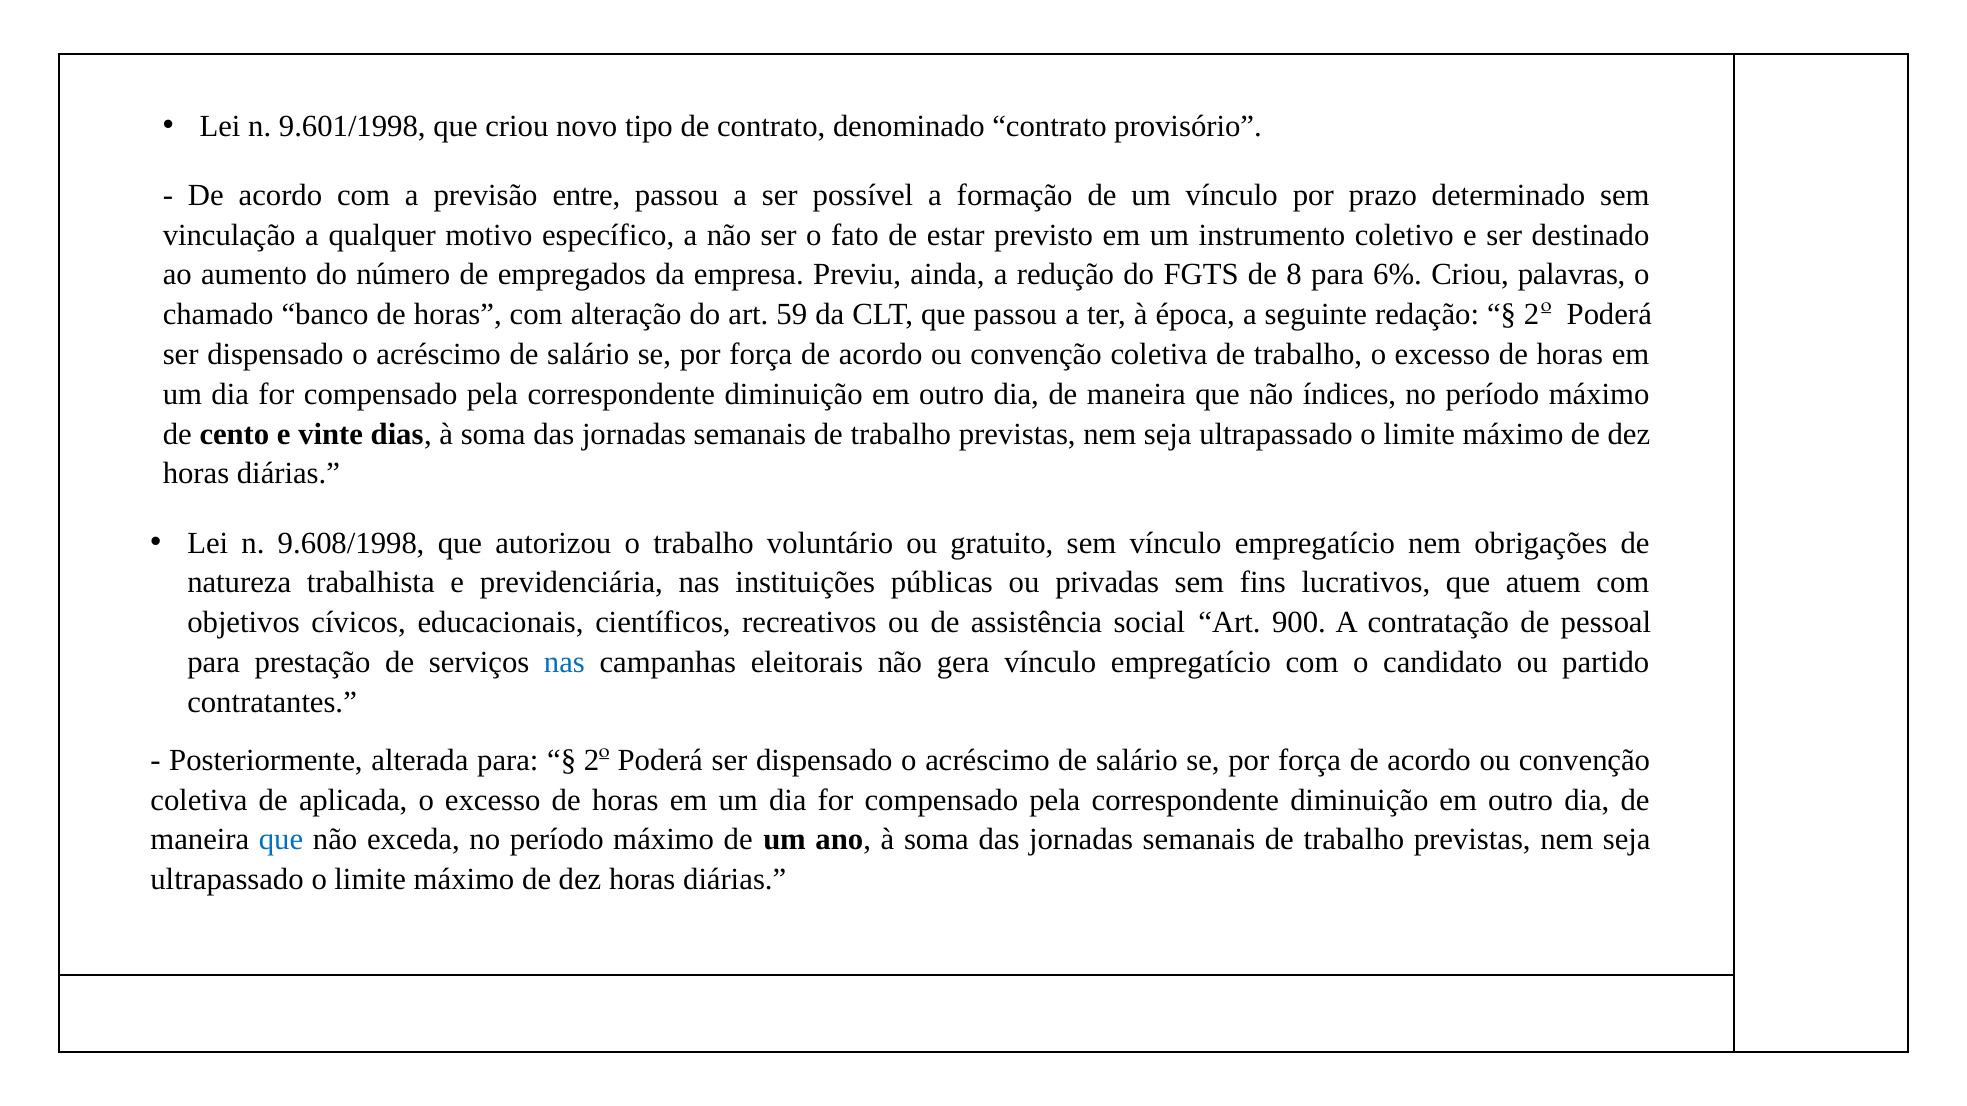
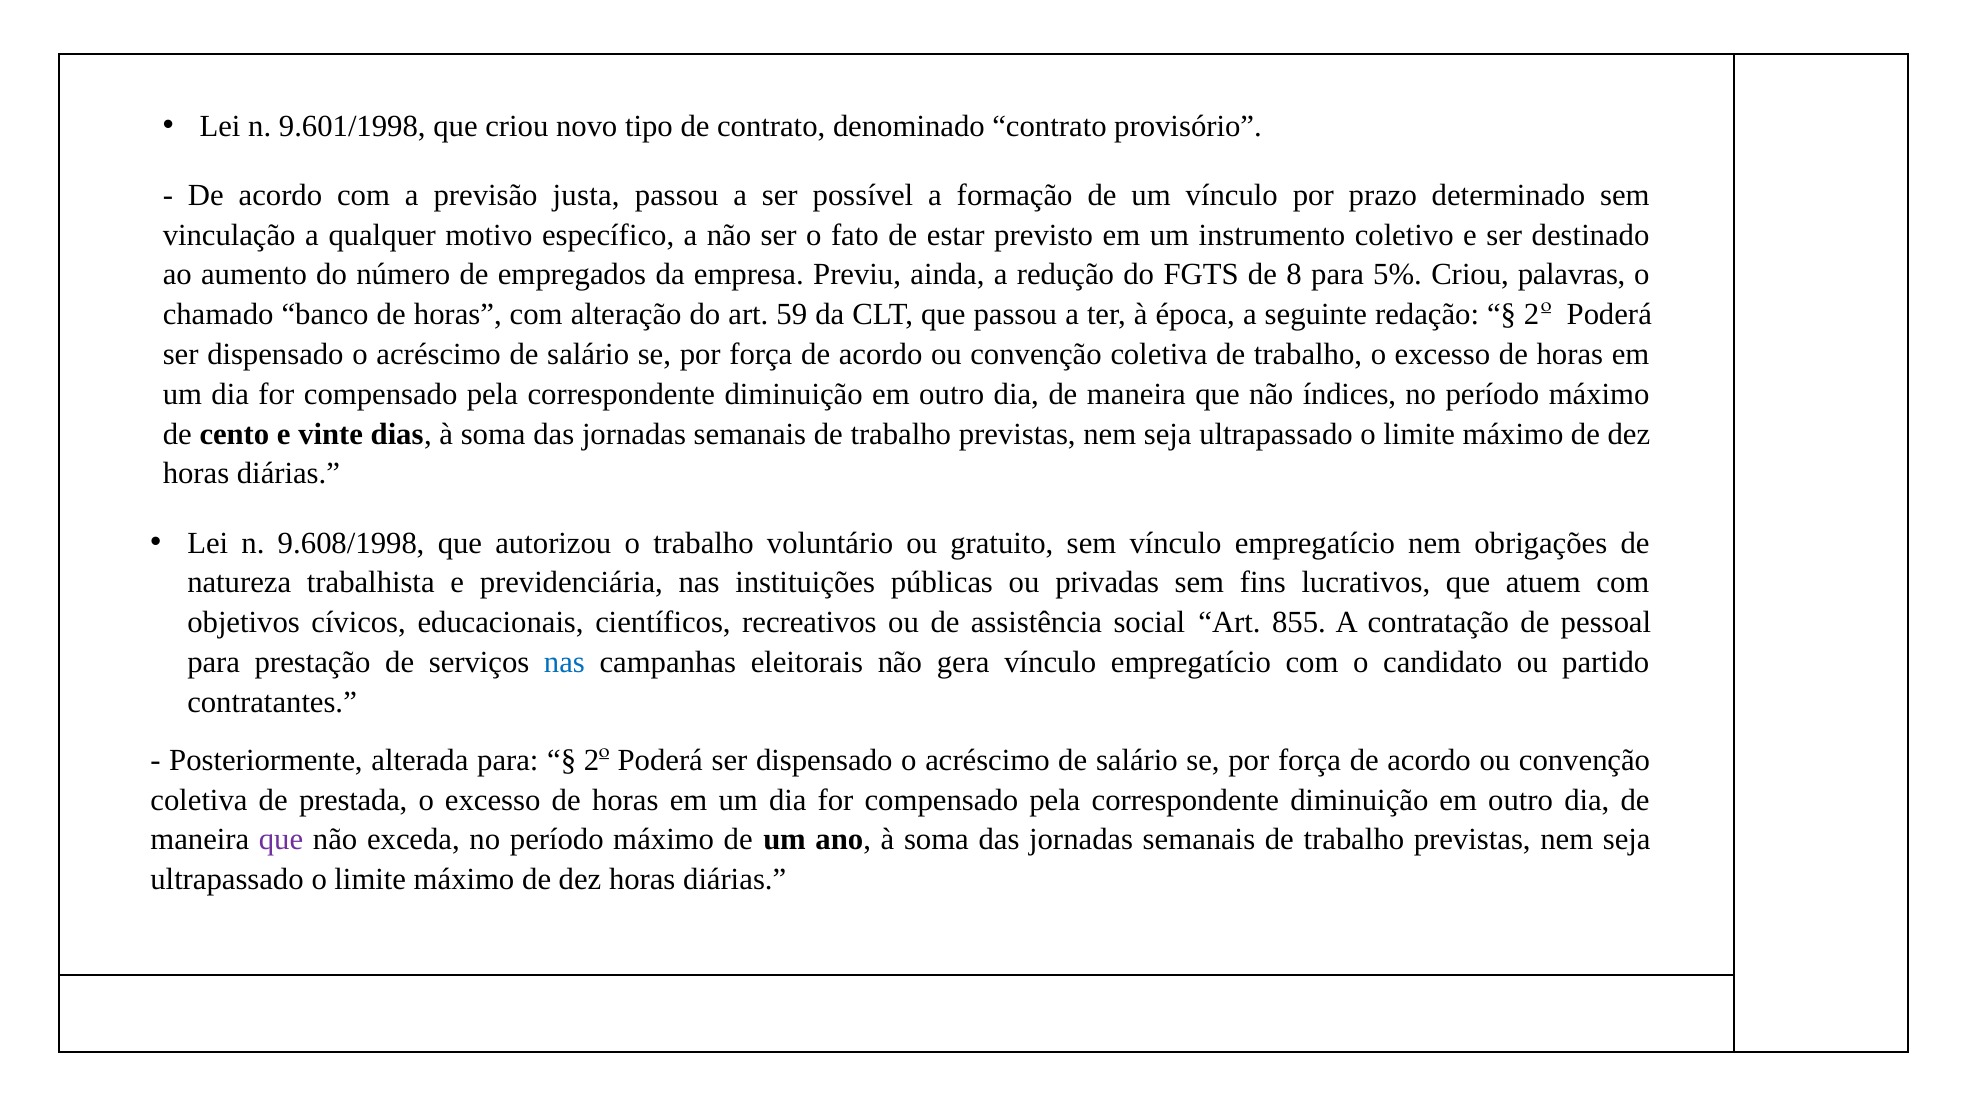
entre: entre -> justa (586, 195)
6%: 6% -> 5% (1397, 275)
900: 900 -> 855 (1299, 623)
aplicada: aplicada -> prestada (353, 800)
que colour: blue -> purple (281, 840)
